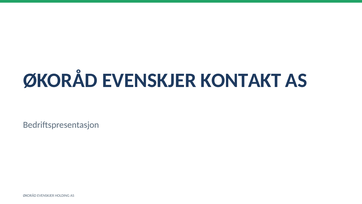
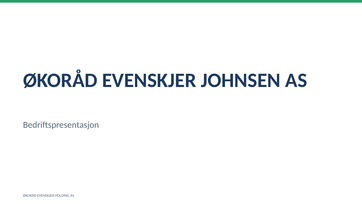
KONTAKT: KONTAKT -> JOHNSEN (241, 80)
